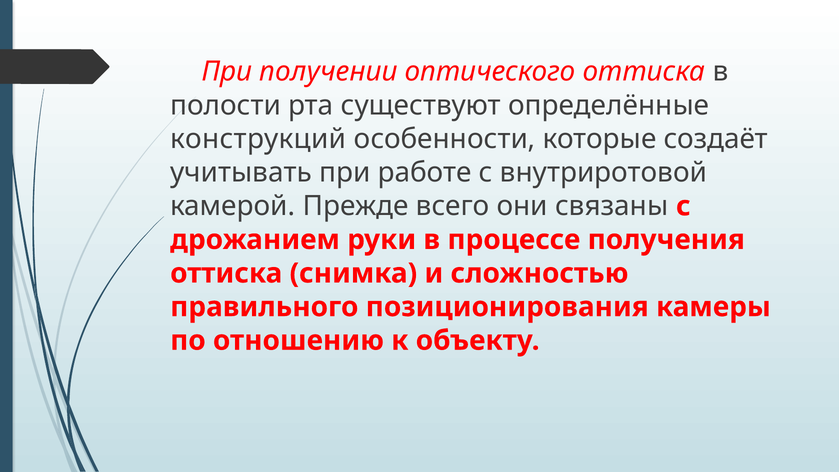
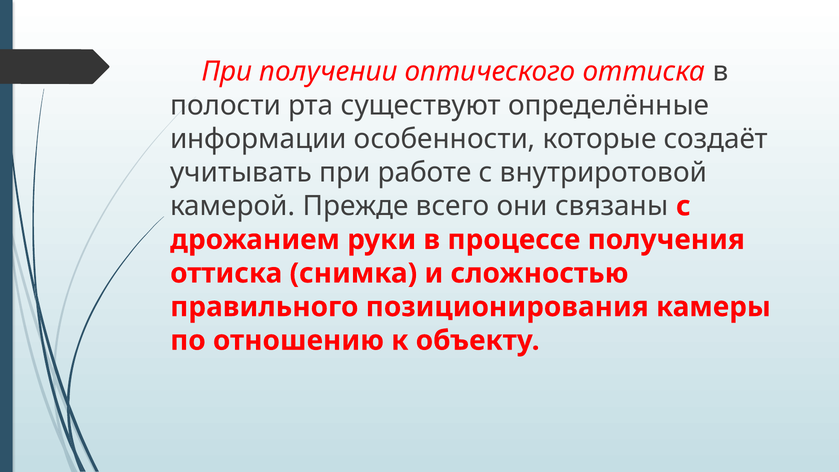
конструкций: конструкций -> информации (258, 139)
